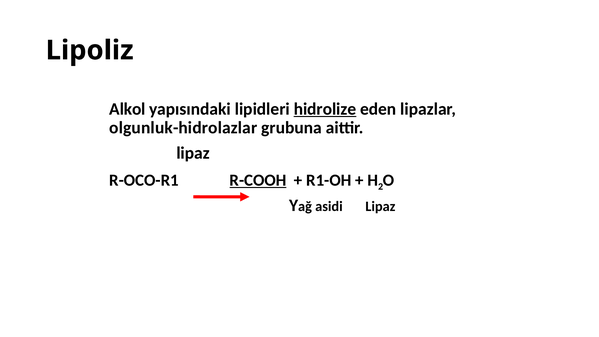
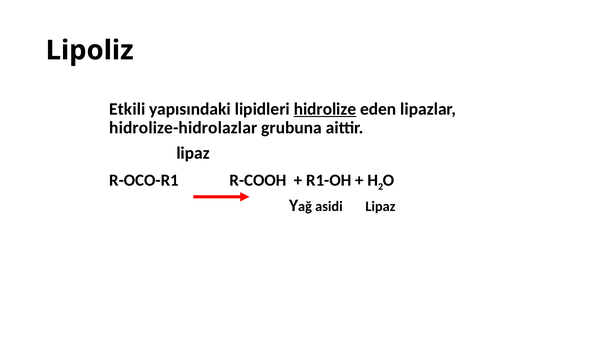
Alkol: Alkol -> Etkili (127, 109)
olgunluk-hidrolazlar: olgunluk-hidrolazlar -> hidrolize-hidrolazlar (183, 128)
R-COOH underline: present -> none (258, 180)
